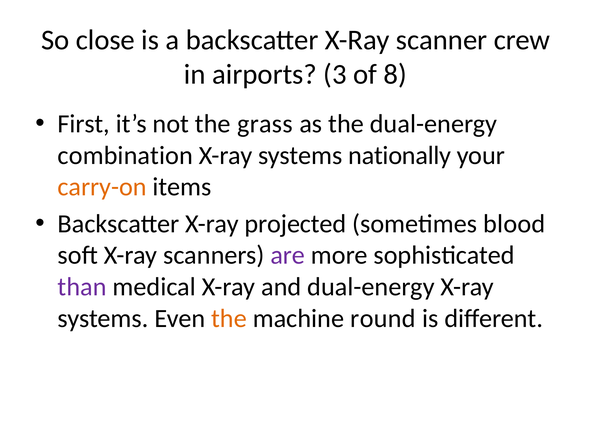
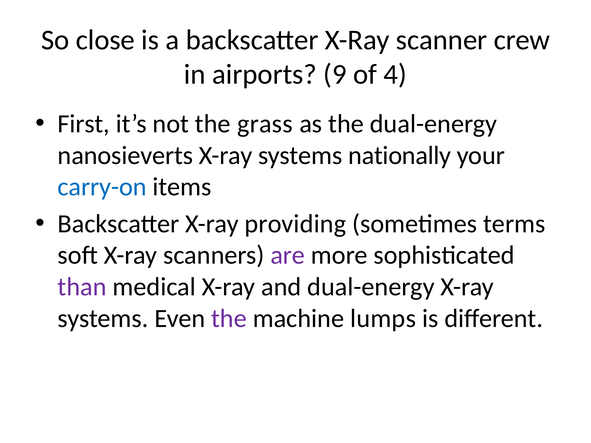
3: 3 -> 9 (335, 74)
8: 8 -> 4 (395, 74)
combination: combination -> nanosieverts (125, 156)
carry-on colour: orange -> blue (102, 187)
projected: projected -> providing (295, 224)
blood: blood -> terms (514, 224)
the colour: orange -> purple (229, 319)
round: round -> lumps (383, 319)
